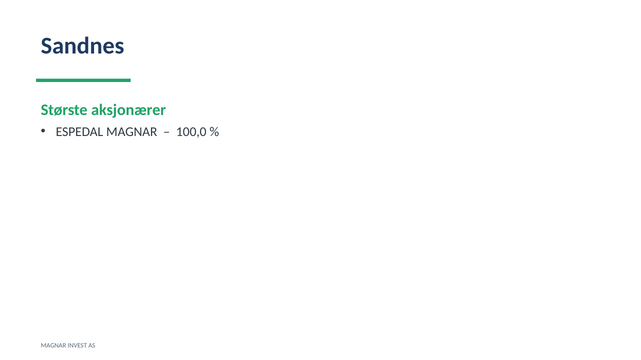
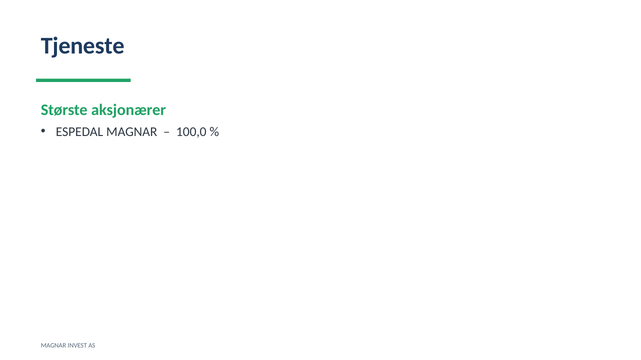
Sandnes: Sandnes -> Tjeneste (83, 46)
